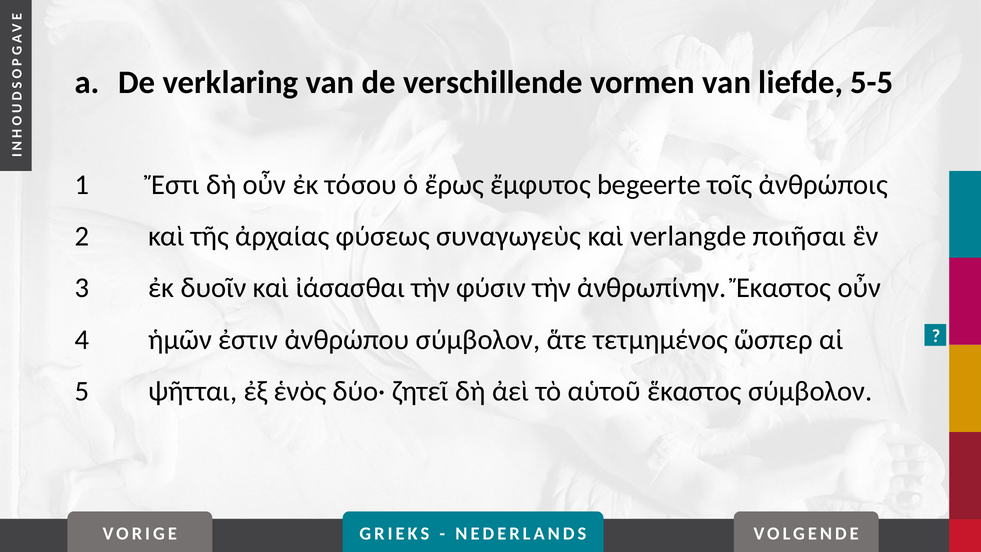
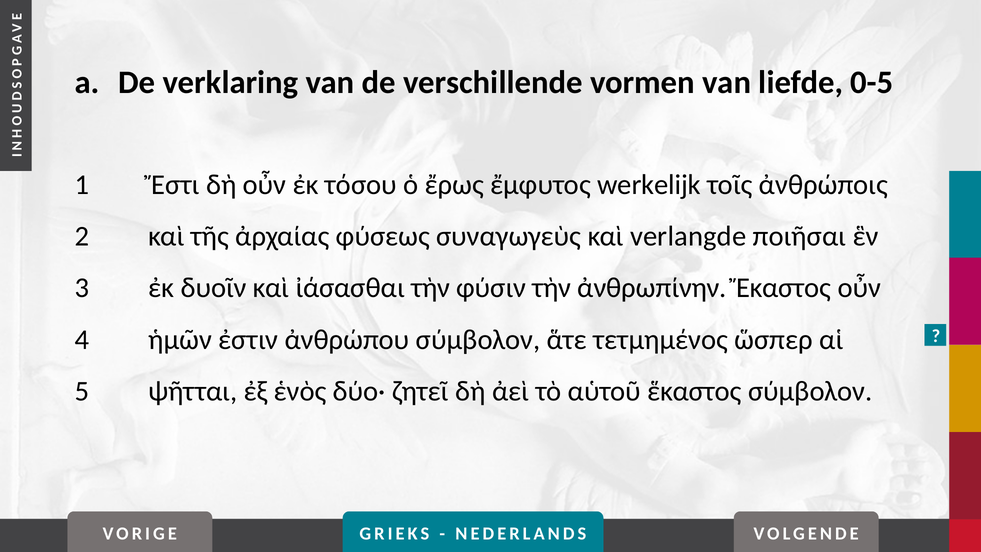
5-5: 5-5 -> 0-5 (872, 82)
begeerte: begeerte -> werkelijk (649, 185)
